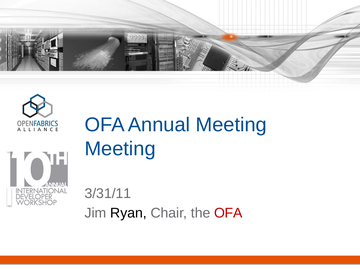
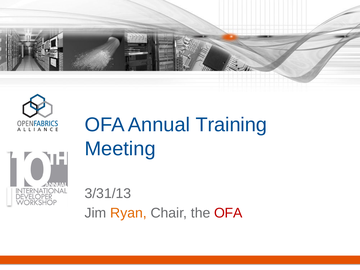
Annual Meeting: Meeting -> Training (231, 125)
3/31/11: 3/31/11 -> 3/31/13 (108, 193)
Ryan colour: black -> orange (128, 213)
